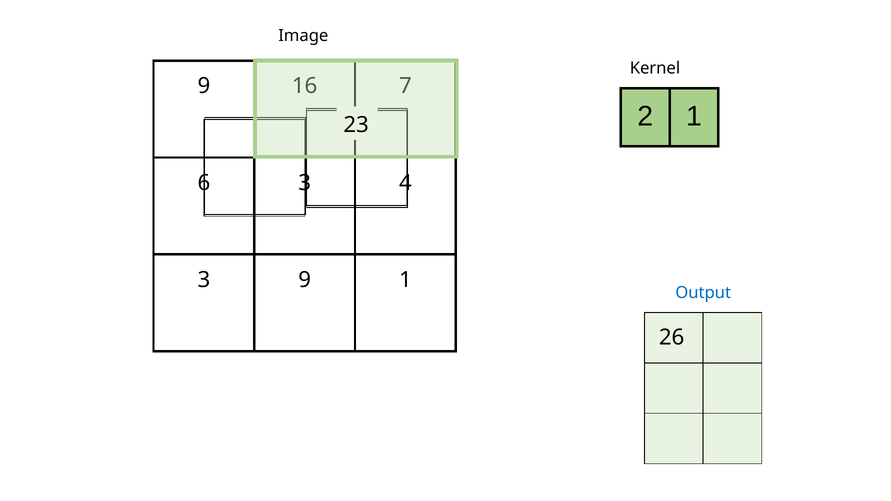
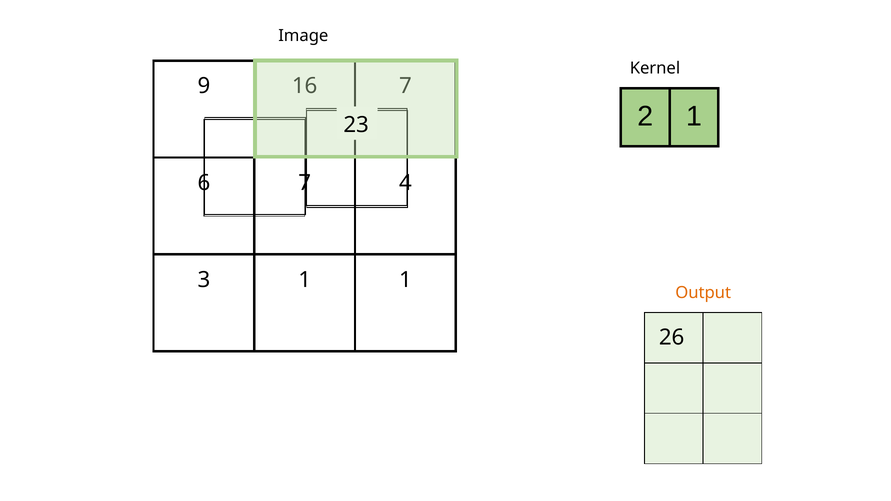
6 3: 3 -> 7 (305, 183)
3 9: 9 -> 1 (305, 280)
Output colour: blue -> orange (703, 293)
